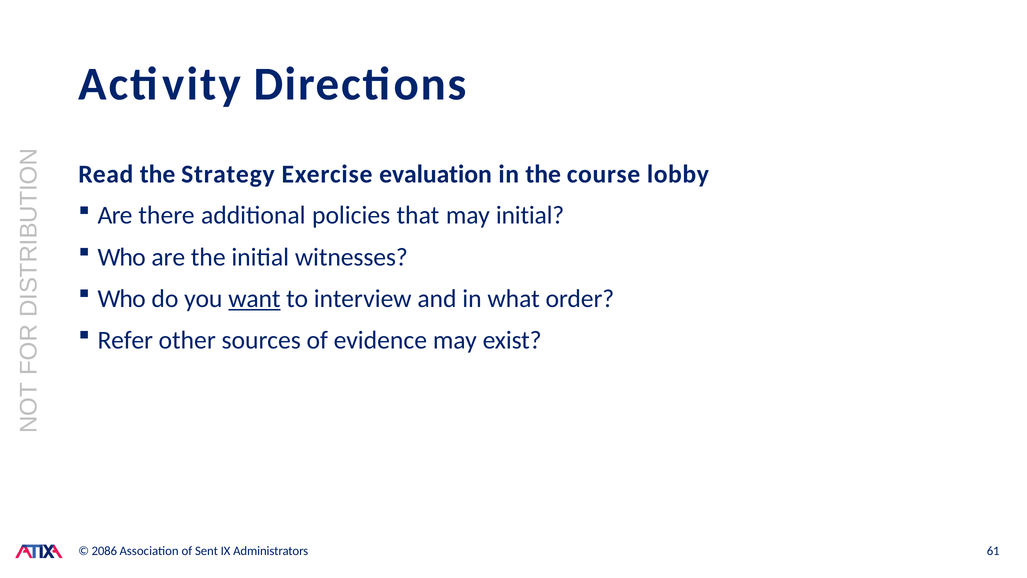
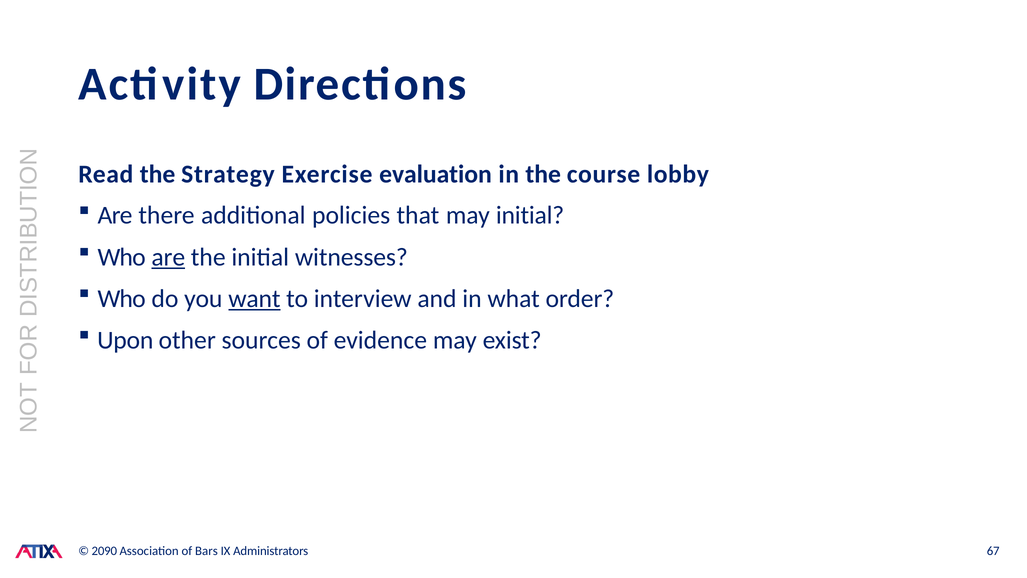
are underline: none -> present (168, 257)
Refer: Refer -> Upon (125, 340)
2086: 2086 -> 2090 (104, 551)
Sent: Sent -> Bars (206, 551)
61: 61 -> 67 (993, 551)
